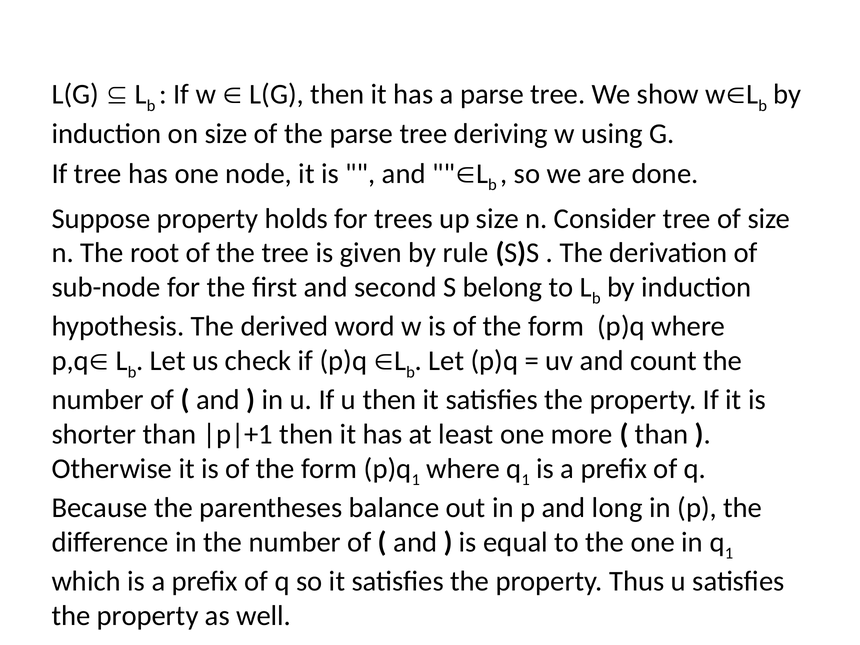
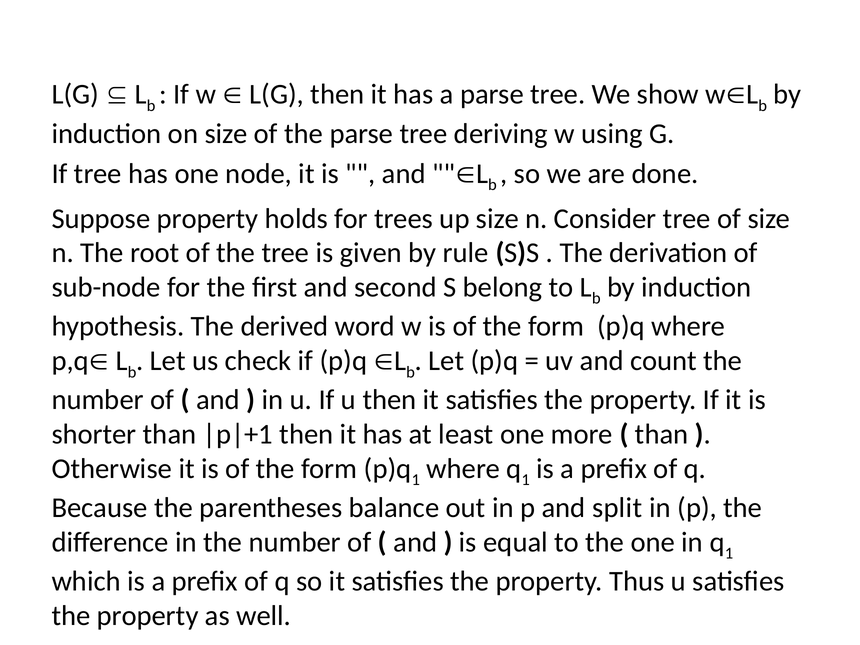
long: long -> split (617, 508)
